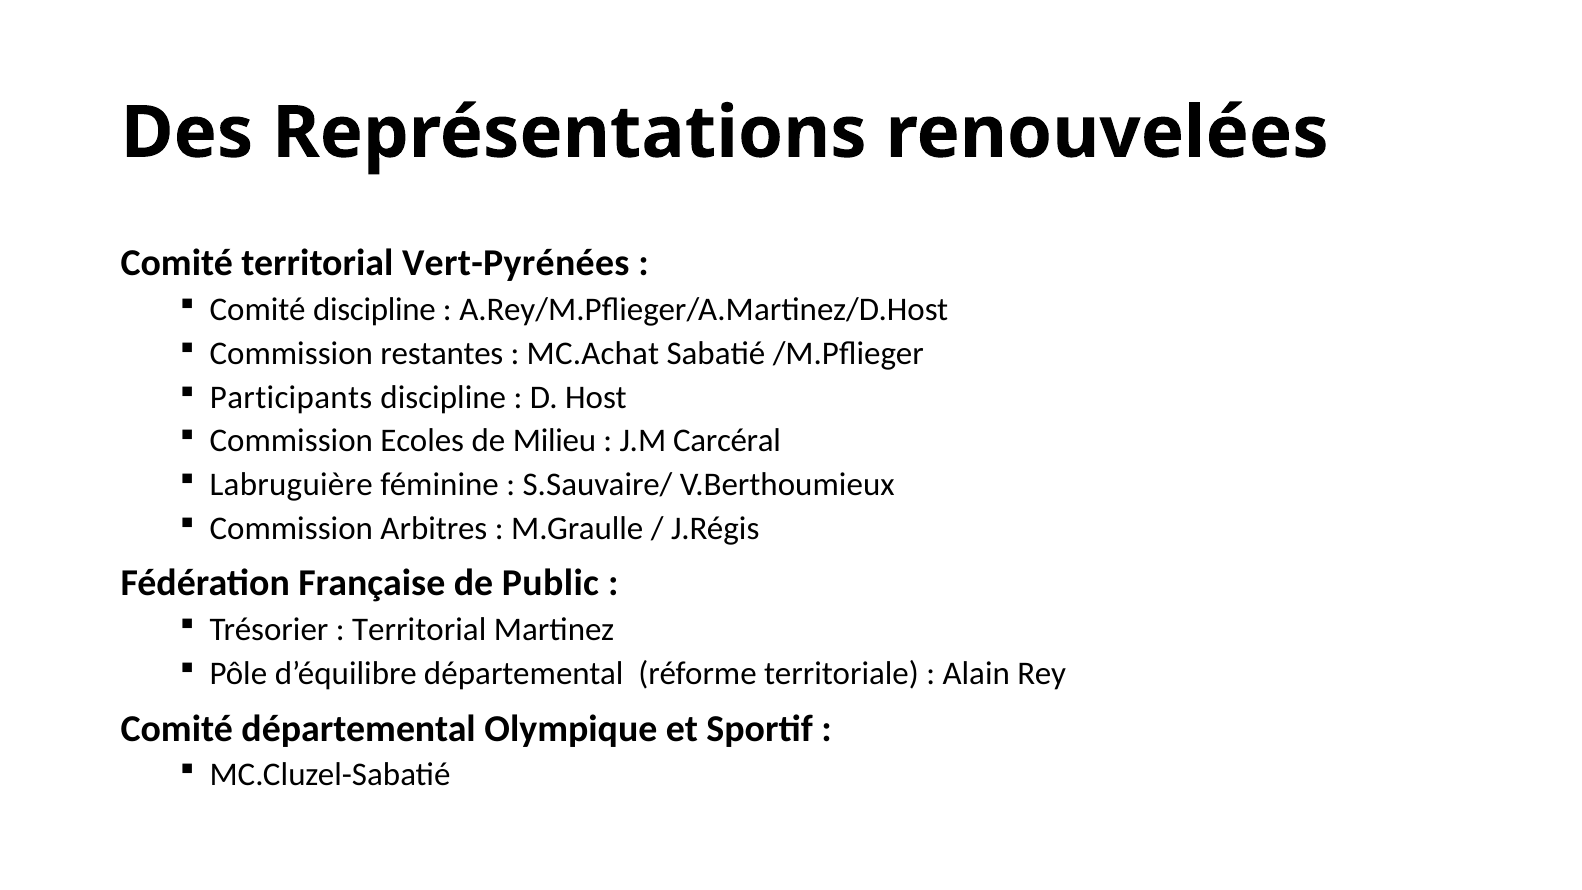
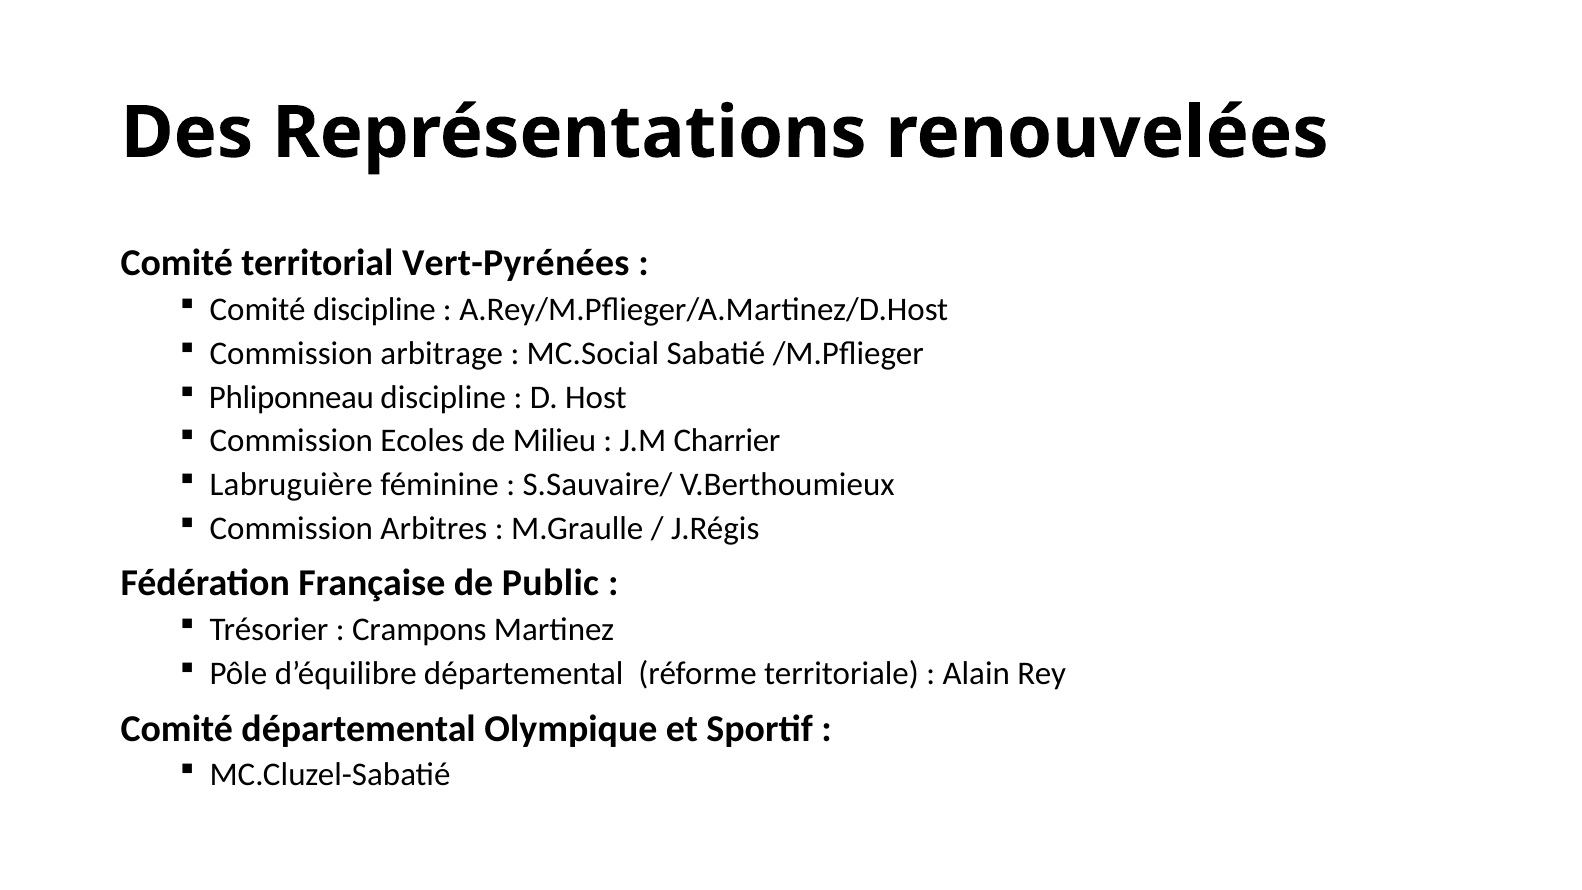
restantes: restantes -> arbitrage (442, 353)
MC.Achat: MC.Achat -> MC.Social (593, 353)
Participants: Participants -> Phliponneau (291, 397)
Carcéral: Carcéral -> Charrier (727, 441)
Territorial: Territorial -> Crampons (419, 630)
